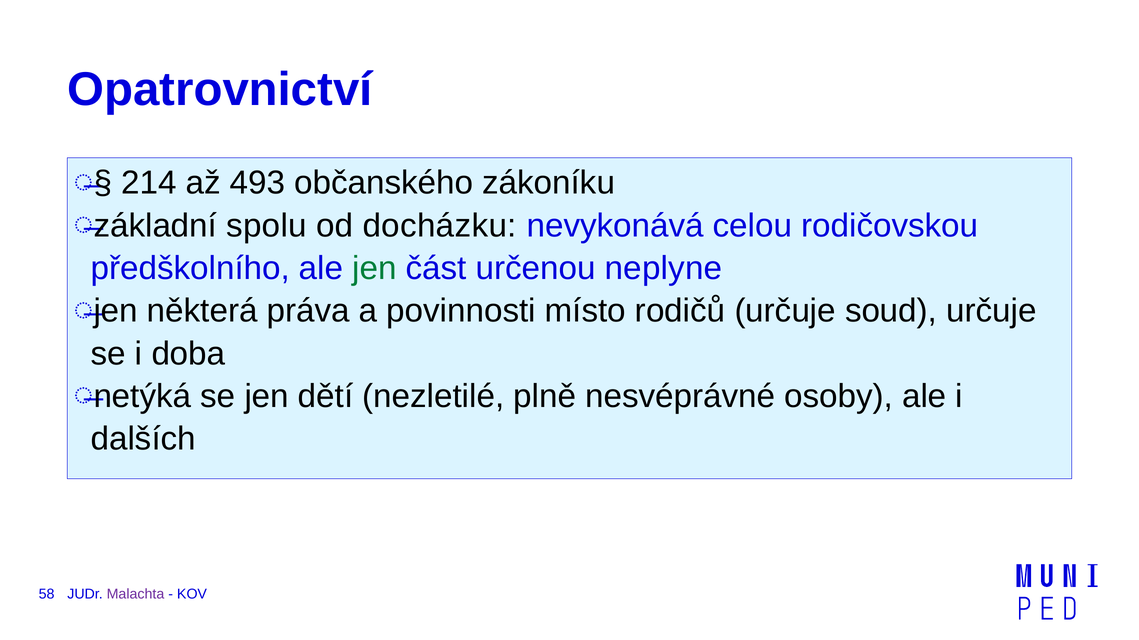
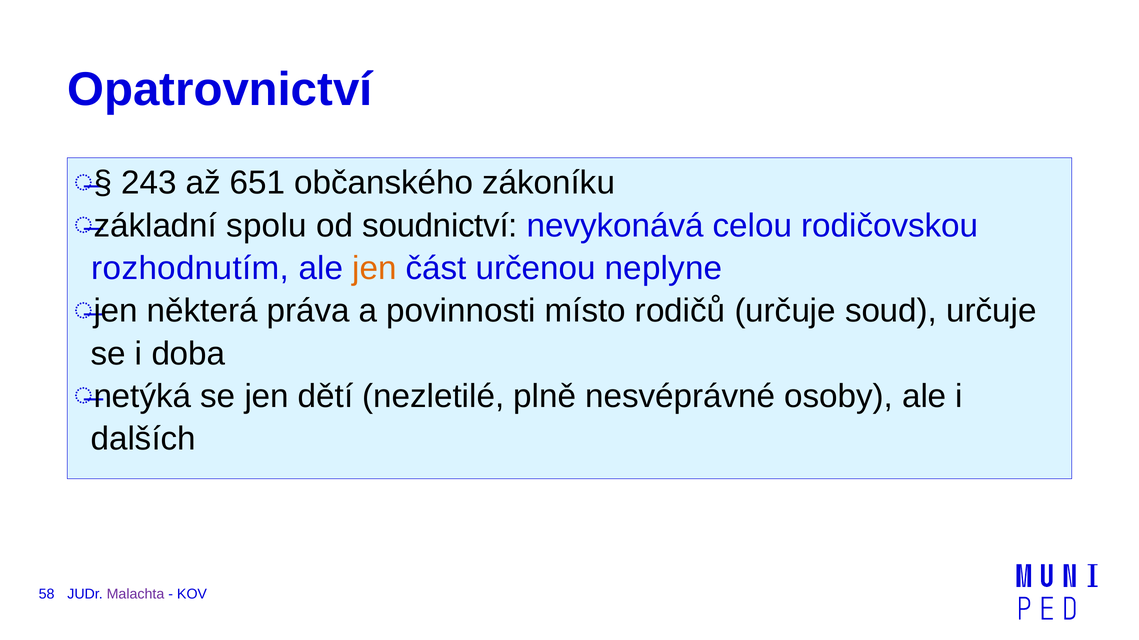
214: 214 -> 243 (149, 183)
493: 493 -> 651 (258, 183)
docházku: docházku -> soudnictví (440, 226)
předškolního: předškolního -> rozhodnutím (190, 269)
jen colour: green -> orange (375, 269)
